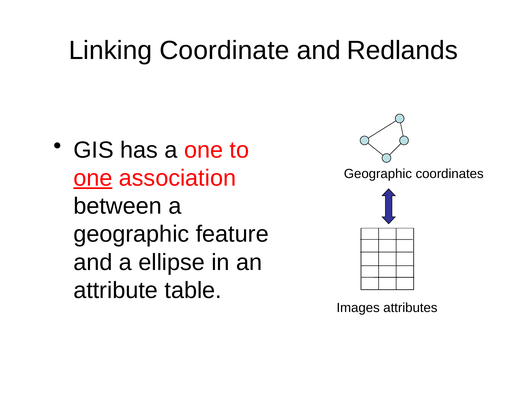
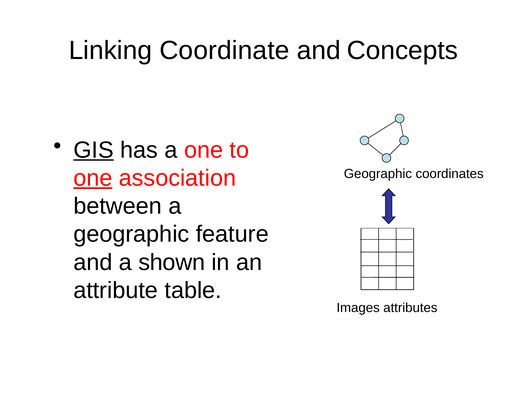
Redlands: Redlands -> Concepts (402, 51)
GIS underline: none -> present (93, 150)
ellipse: ellipse -> shown (172, 263)
